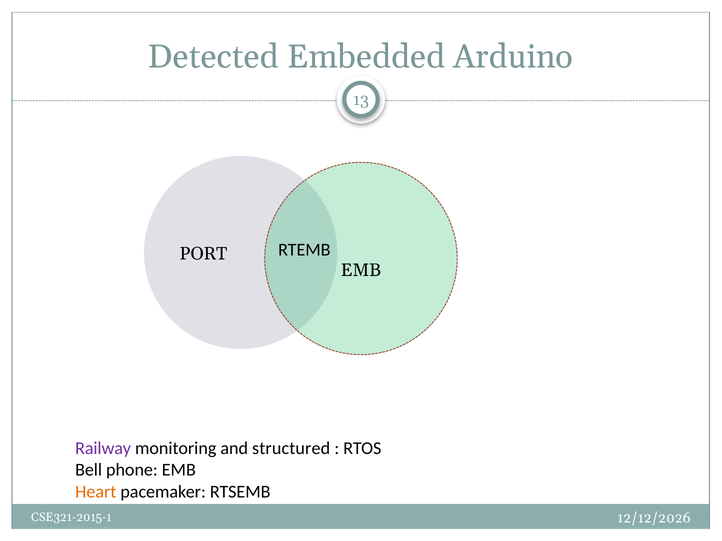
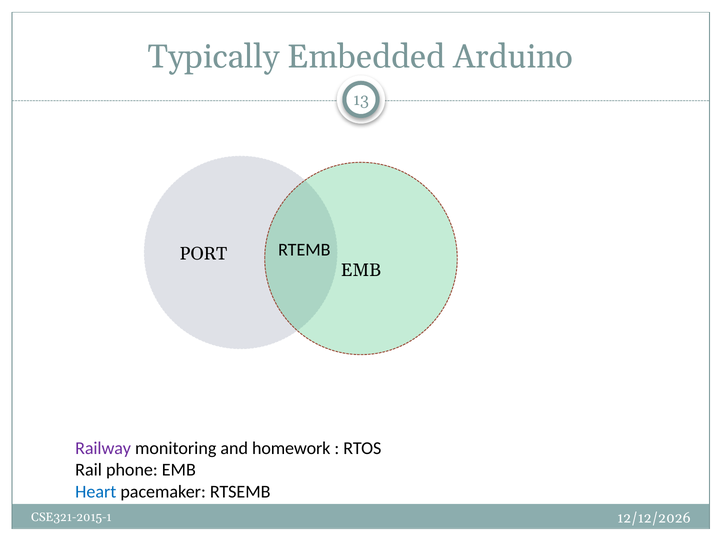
Detected: Detected -> Typically (214, 57)
structured: structured -> homework (291, 449)
Bell: Bell -> Rail (89, 470)
Heart colour: orange -> blue (96, 492)
